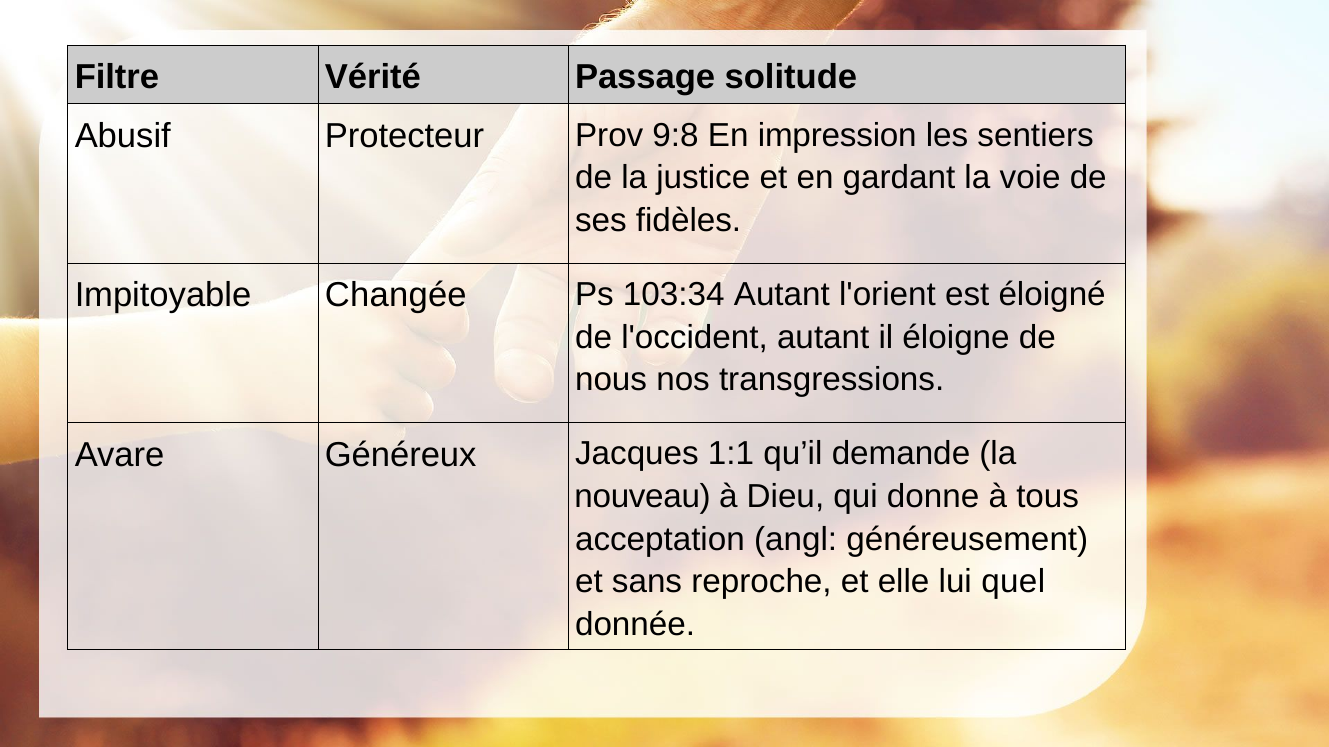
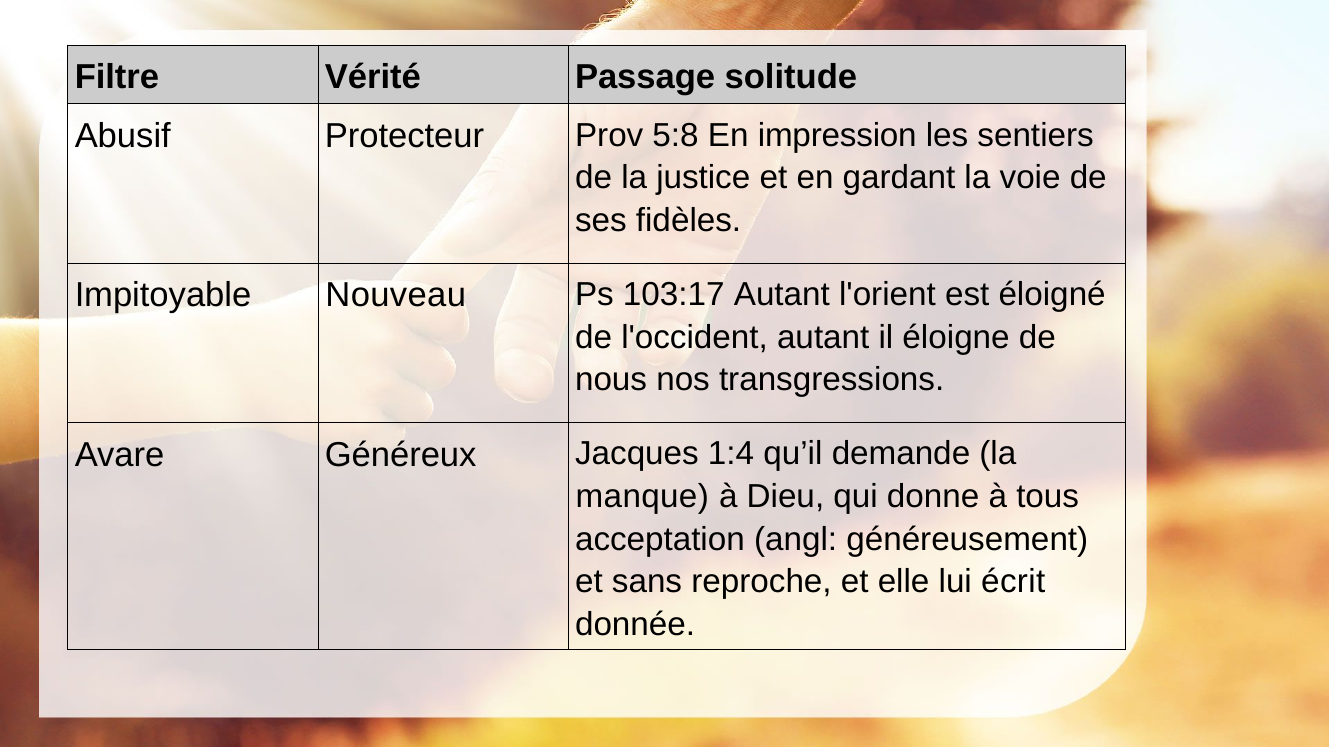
9:8: 9:8 -> 5:8 (676, 135)
Changée: Changée -> Nouveau (396, 296)
103:34: 103:34 -> 103:17 (674, 295)
1:1: 1:1 -> 1:4 (731, 454)
nouveau: nouveau -> manque (642, 497)
quel: quel -> écrit (1013, 582)
